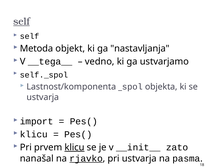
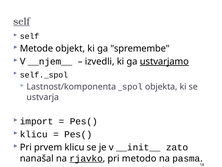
Metoda: Metoda -> Metode (37, 48)
nastavljanja: nastavljanja -> spremembe (140, 48)
__tega__: __tega__ -> __njem__ (50, 61)
vedno: vedno -> izvedli (100, 61)
ustvarjamo underline: none -> present (164, 61)
klicu underline: present -> none (74, 147)
pri ustvarja: ustvarja -> metodo (139, 158)
